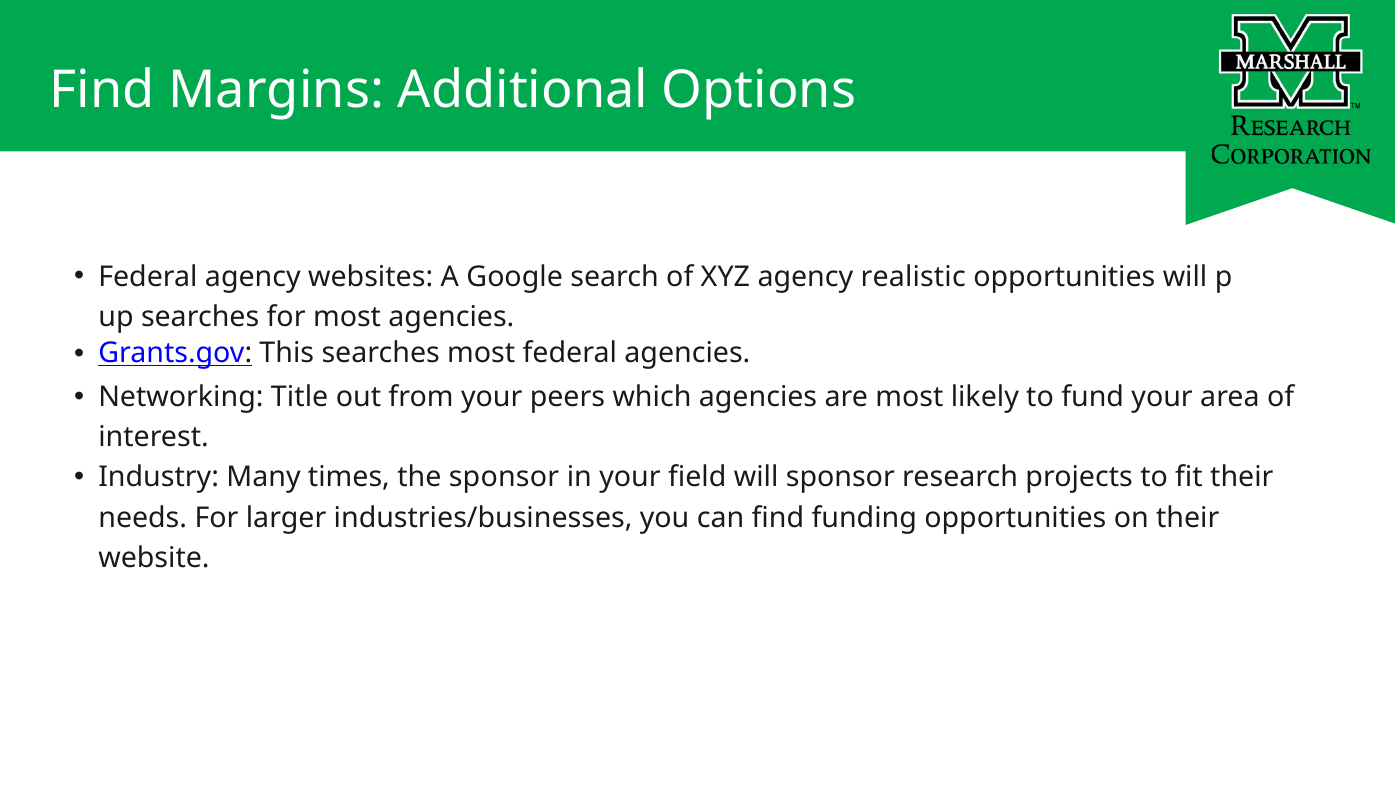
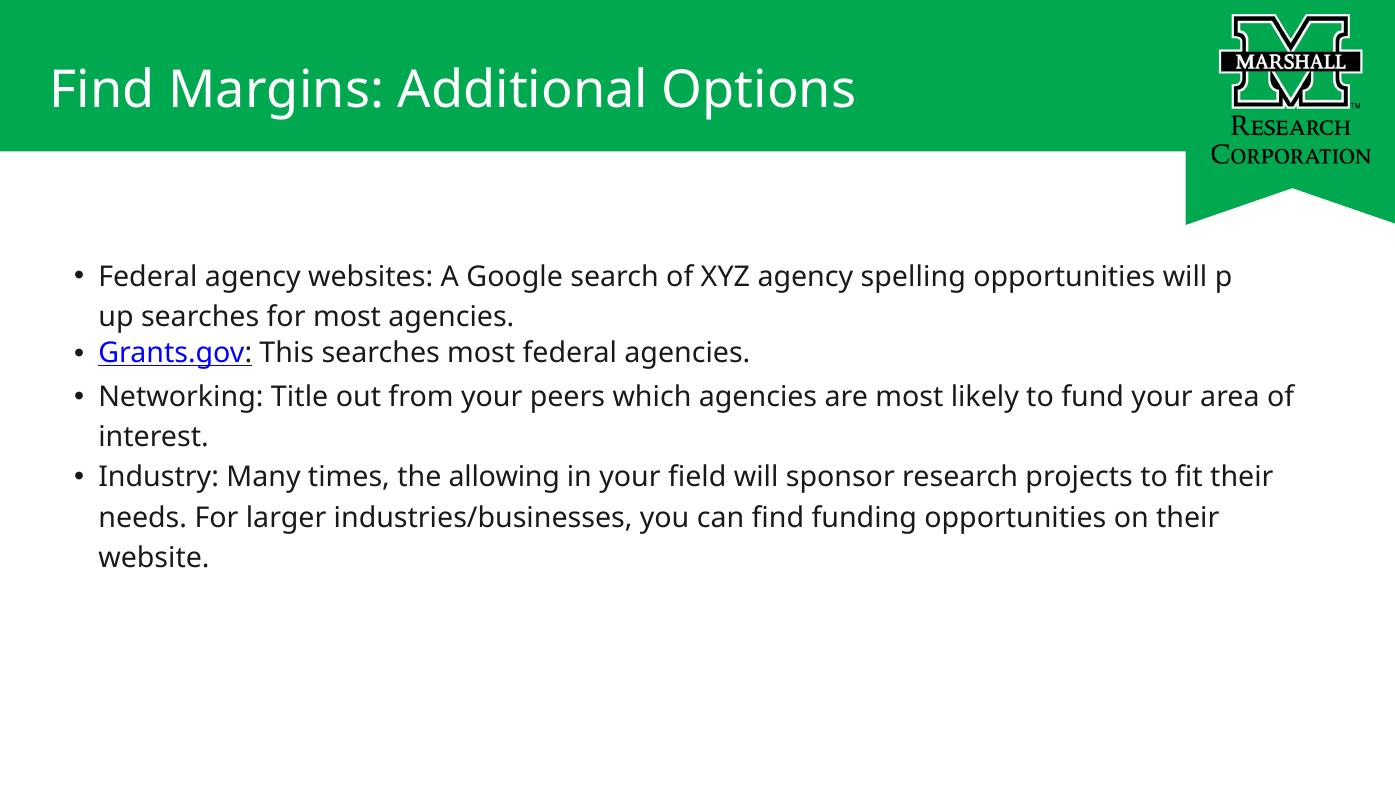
realistic: realistic -> spelling (913, 277)
the sponsor: sponsor -> allowing (504, 477)
